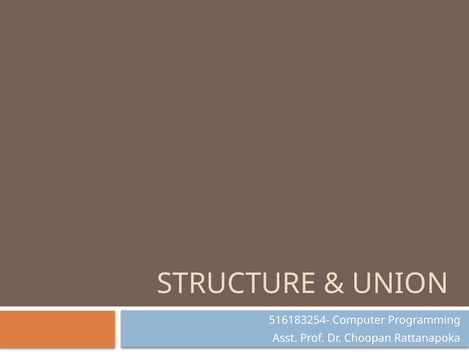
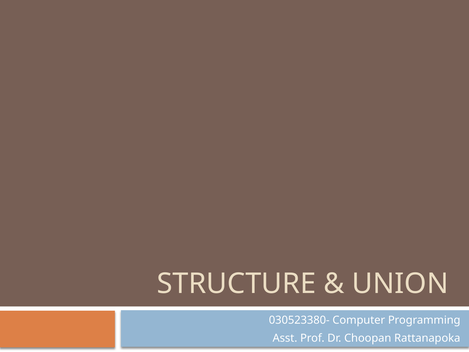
516183254-: 516183254- -> 030523380- (299, 320)
